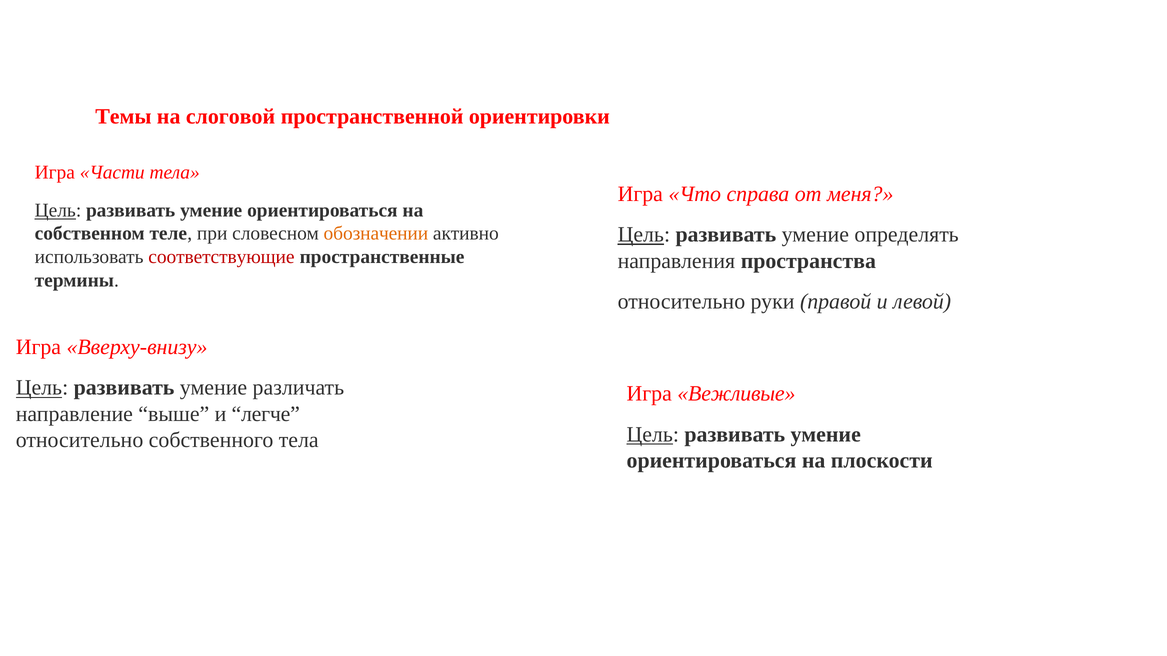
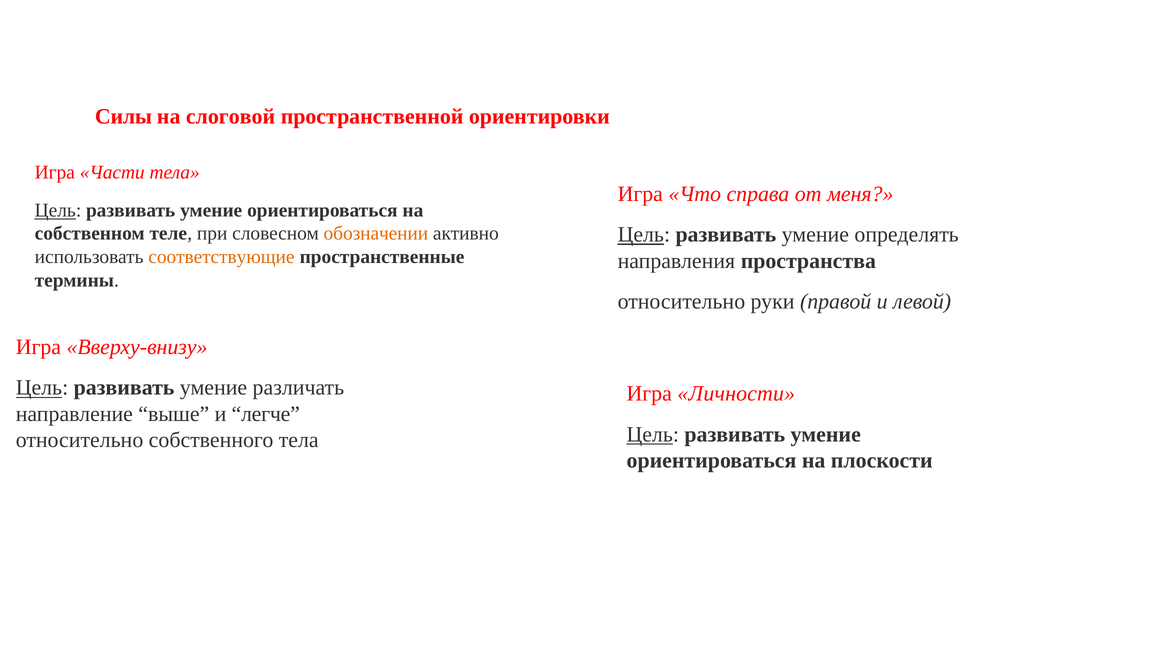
Темы: Темы -> Силы (124, 117)
соответствующие colour: red -> orange (221, 257)
Вежливые: Вежливые -> Личности (736, 394)
